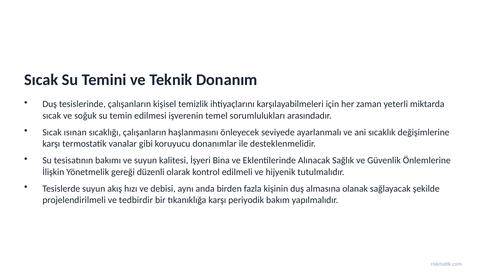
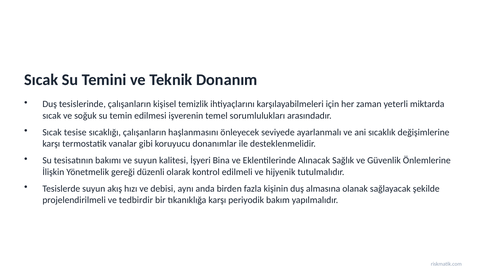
ısınan: ısınan -> tesise (75, 132)
